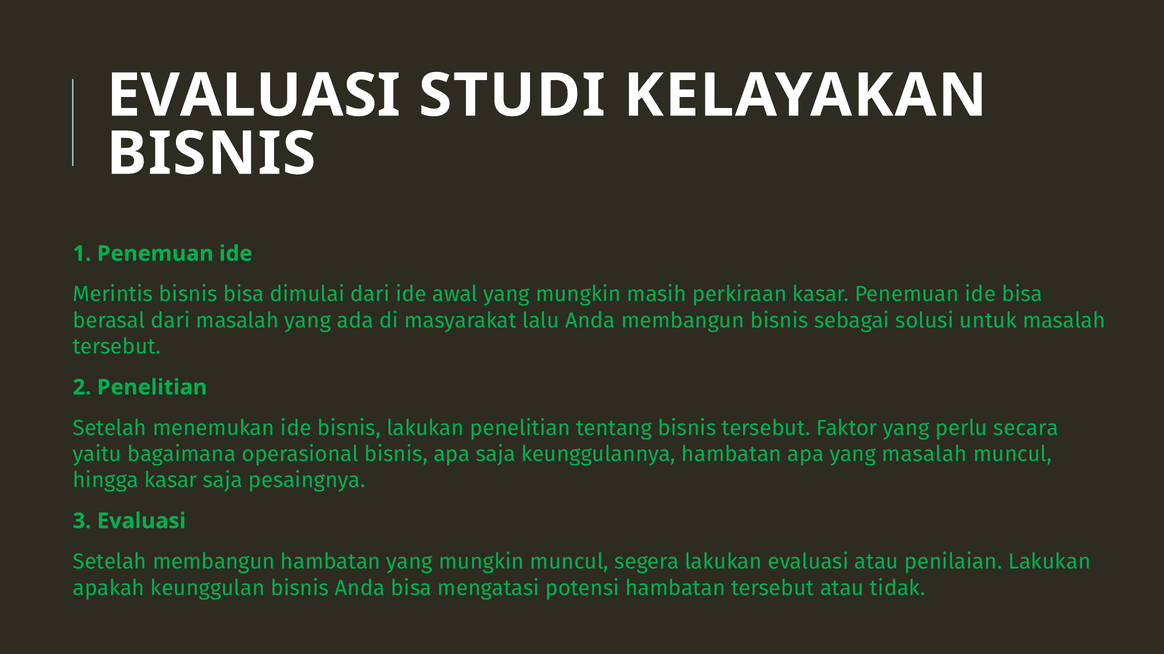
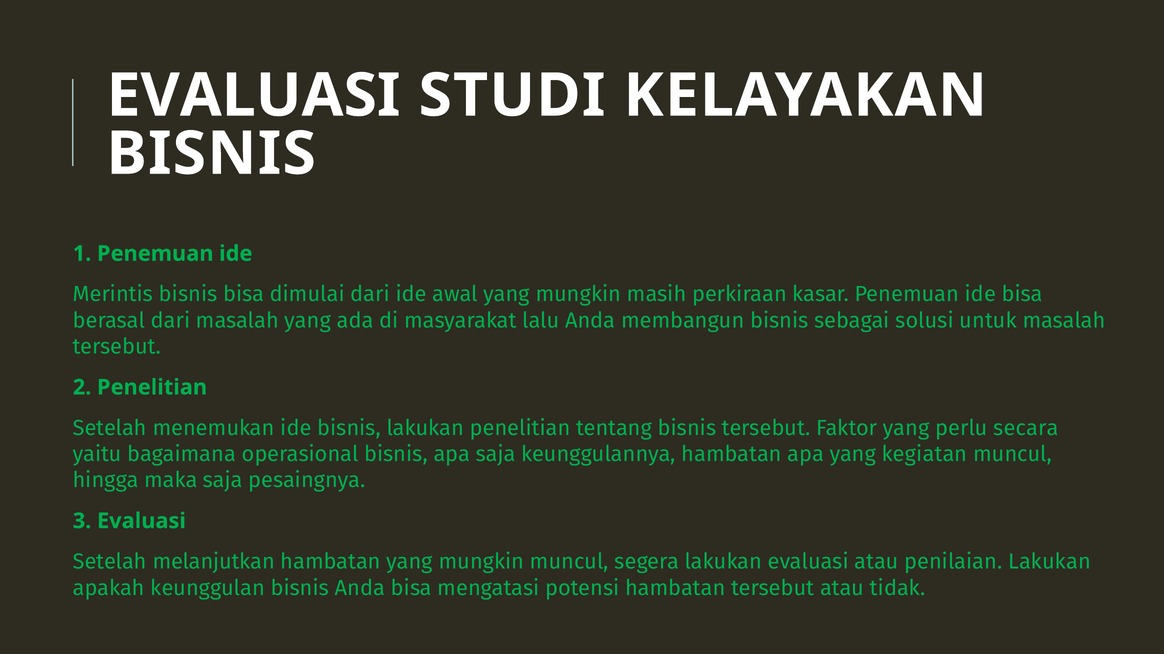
yang masalah: masalah -> kegiatan (925, 455)
hingga kasar: kasar -> maka (171, 481)
Setelah membangun: membangun -> melanjutkan (214, 562)
